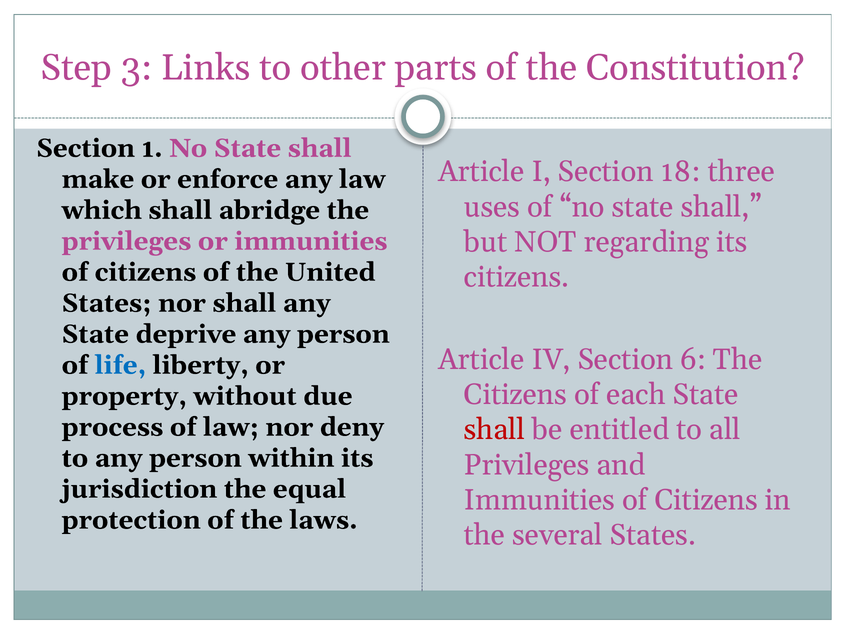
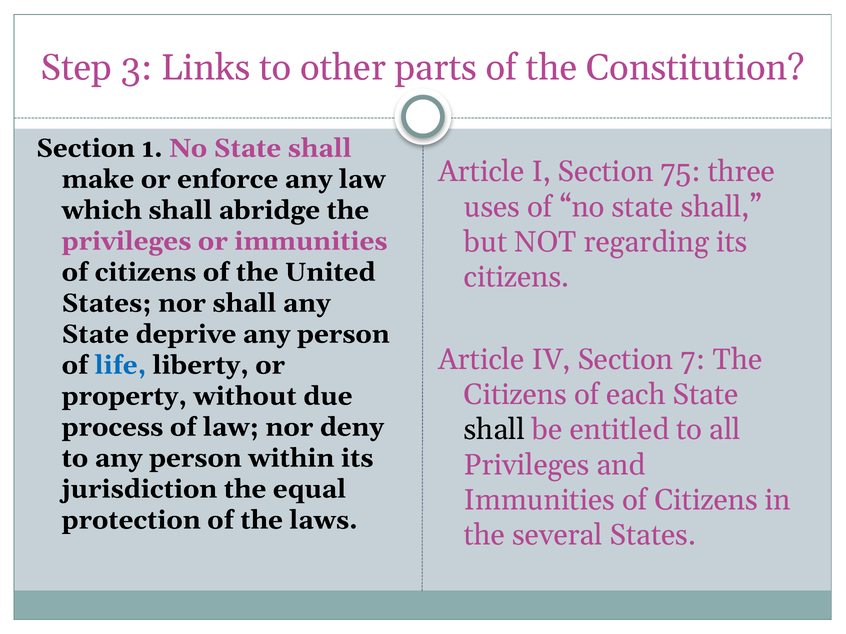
18: 18 -> 75 (681, 172)
6: 6 -> 7 (693, 360)
shall colour: red -> black (494, 430)
